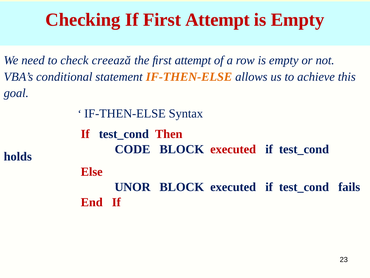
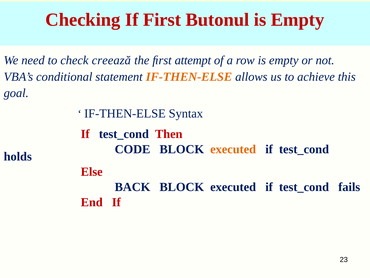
If First Attempt: Attempt -> Butonul (217, 20)
executed colour: red -> orange (233, 149)
UNOR: UNOR -> BACK (133, 187)
